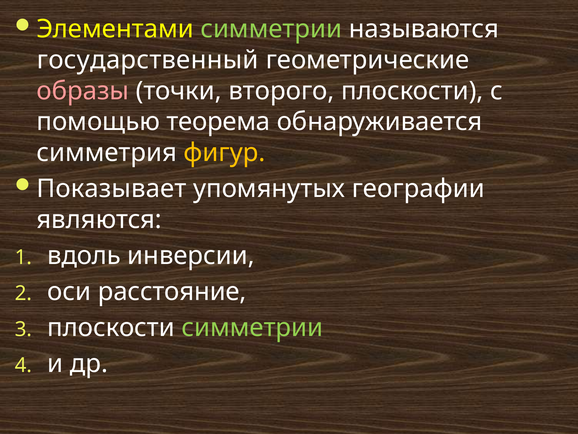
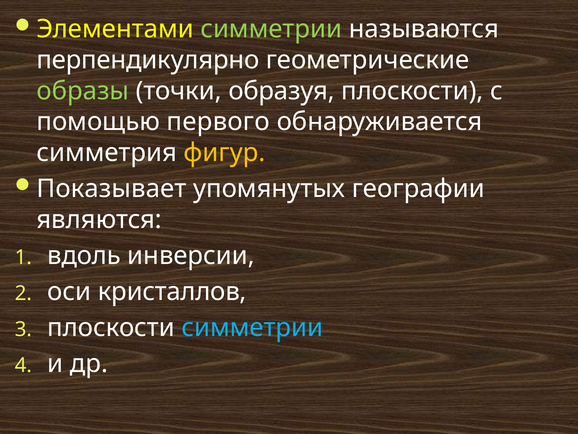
государственный: государственный -> перпендикулярно (148, 60)
образы colour: pink -> light green (83, 91)
второго: второго -> образуя (282, 91)
теорема: теорема -> первого (218, 122)
расстояние: расстояние -> кристаллов (172, 291)
симметрии colour: light green -> light blue (252, 327)
